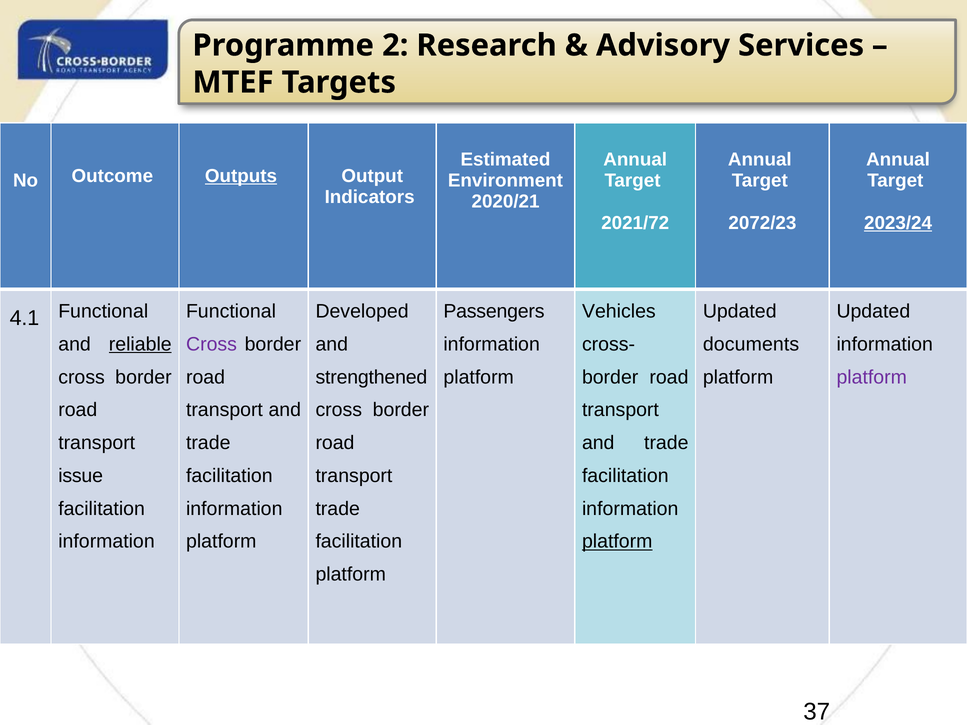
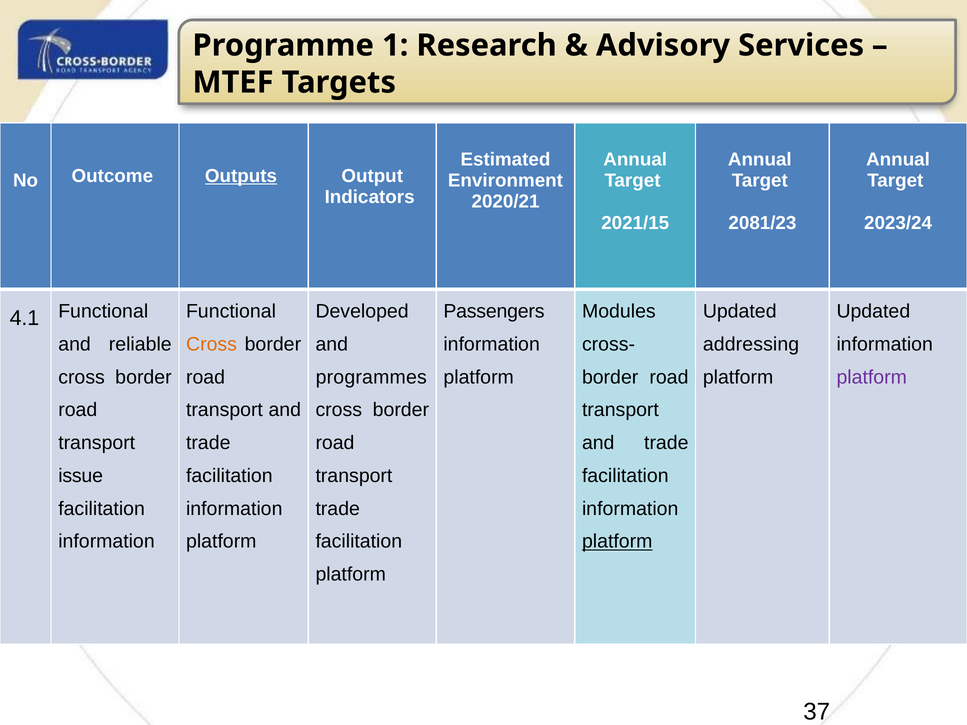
2: 2 -> 1 (395, 45)
2021/72: 2021/72 -> 2021/15 (635, 223)
2072/23: 2072/23 -> 2081/23 (762, 223)
2023/24 underline: present -> none (898, 223)
Vehicles: Vehicles -> Modules (619, 311)
reliable underline: present -> none (140, 344)
Cross colour: purple -> orange (212, 344)
documents: documents -> addressing (751, 344)
strengthened: strengthened -> programmes (371, 377)
